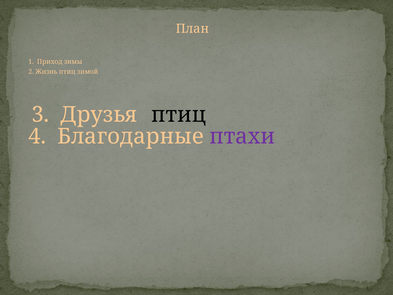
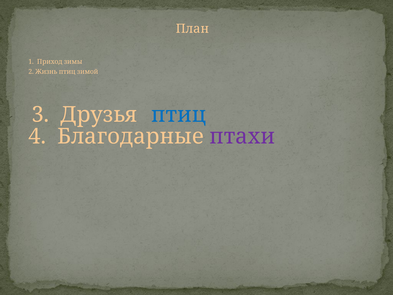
птиц colour: black -> blue (179, 115)
